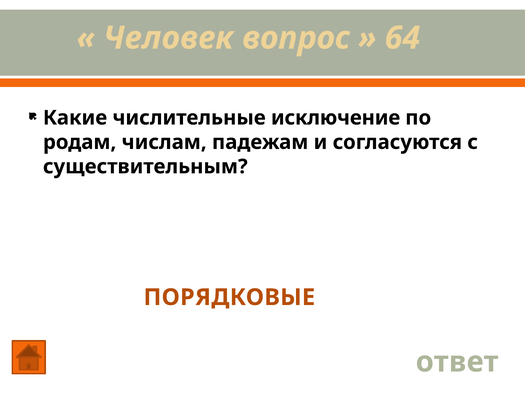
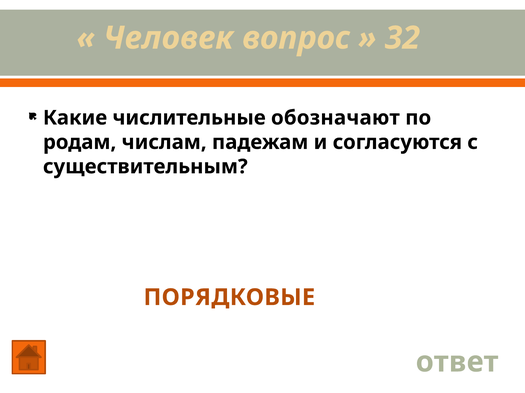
64: 64 -> 32 (402, 38)
исключение: исключение -> обозначают (335, 118)
